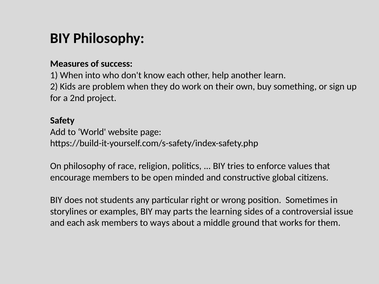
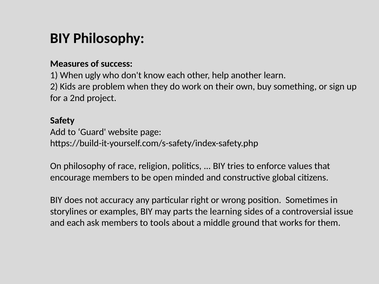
into: into -> ugly (93, 75)
World: World -> Guard (92, 132)
students: students -> accuracy (117, 200)
ways: ways -> tools (160, 223)
